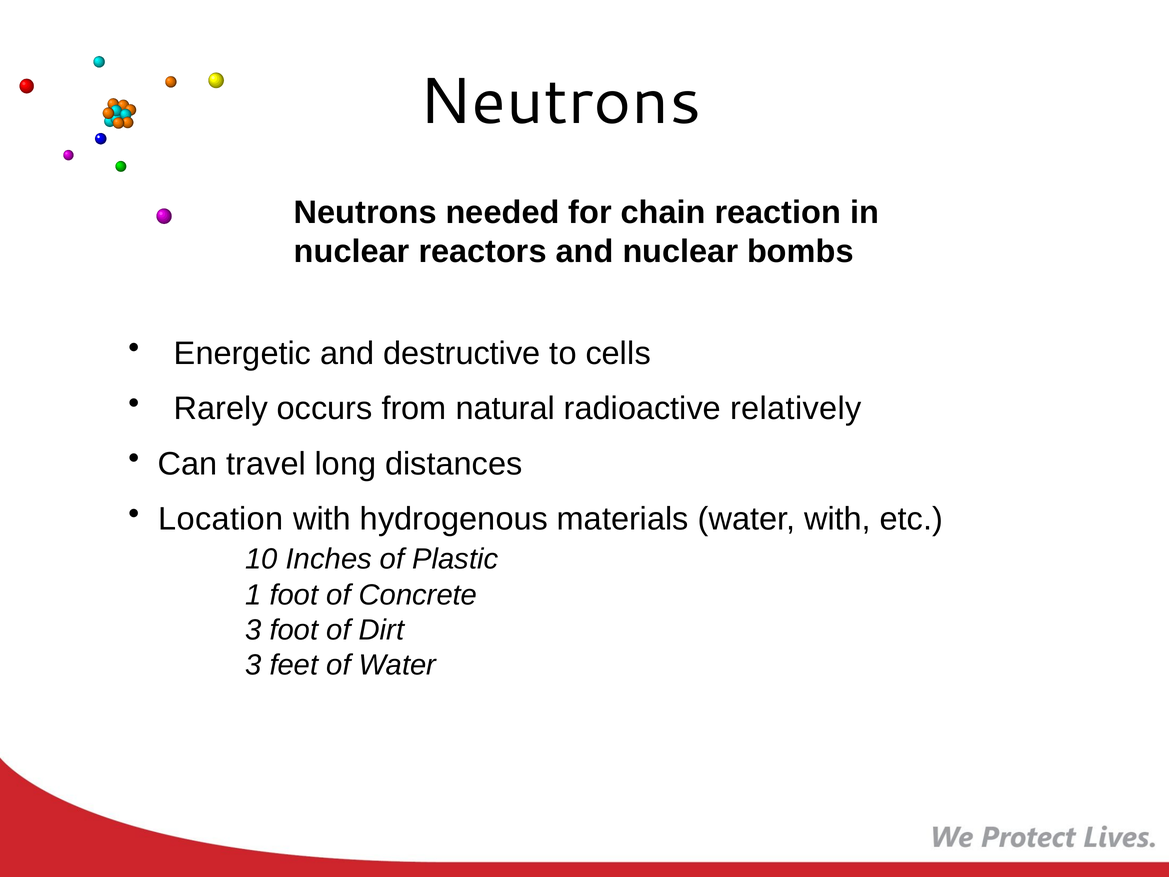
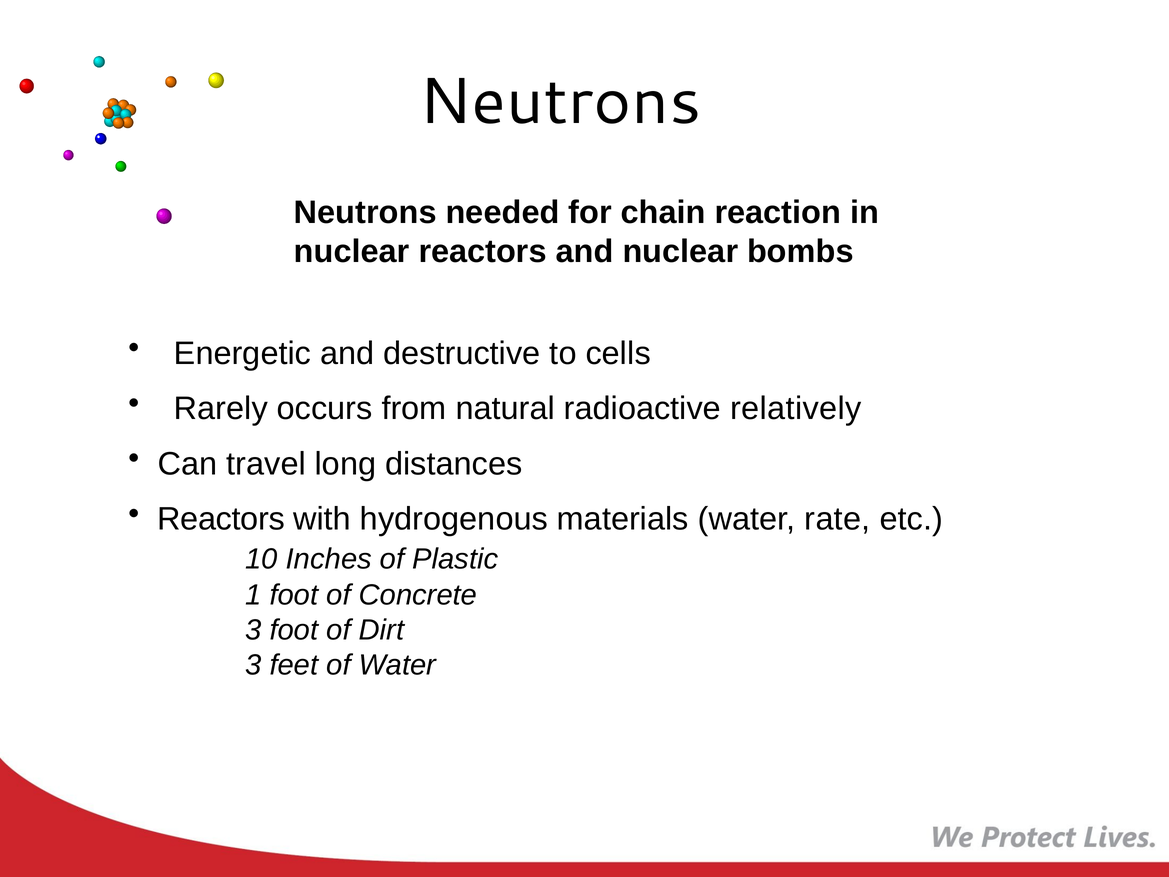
Location: Location -> Reactors (221, 519)
water with: with -> rate (837, 519)
